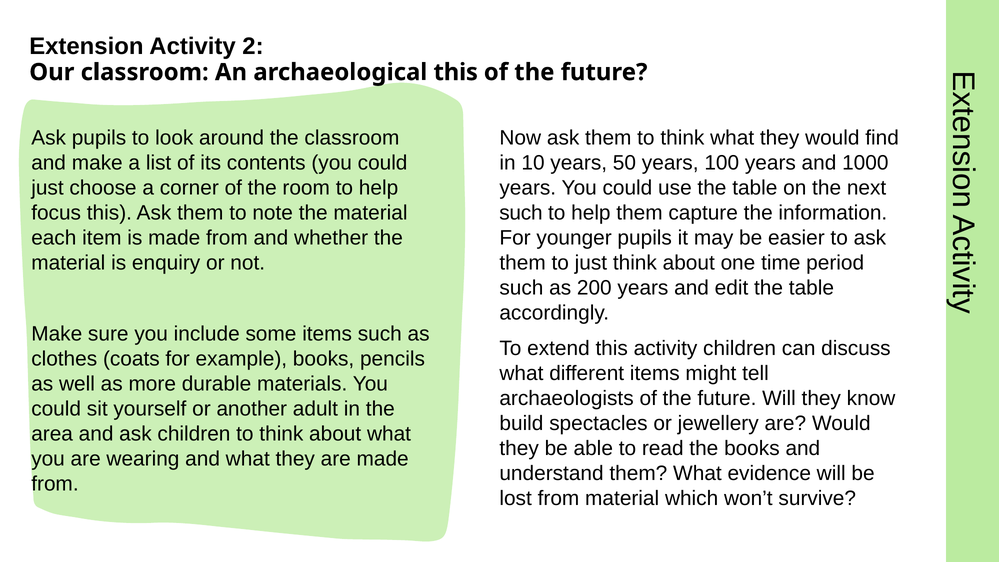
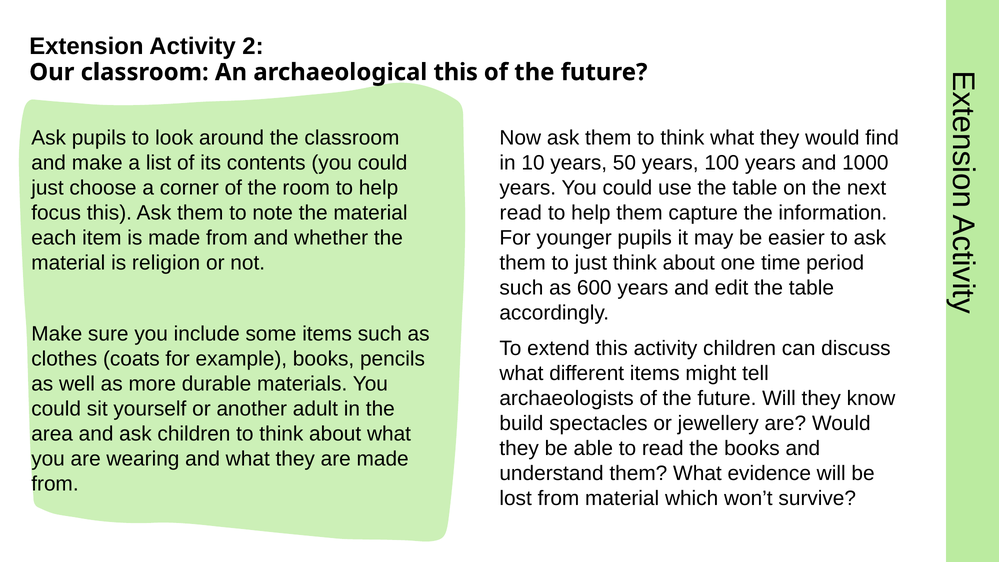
such: such -> read (521, 213)
enquiry: enquiry -> religion (166, 263)
200: 200 -> 600 (594, 288)
